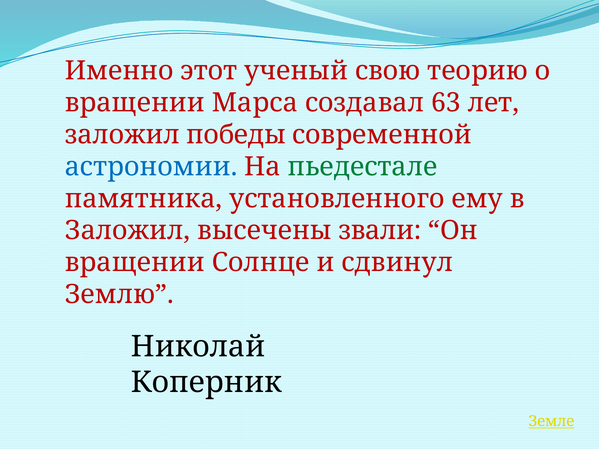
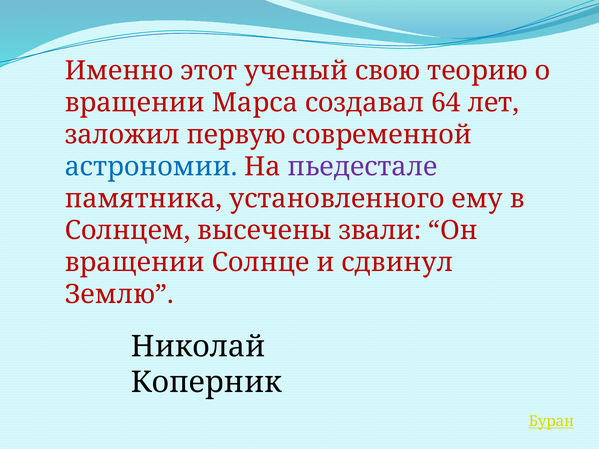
63: 63 -> 64 (446, 103)
победы: победы -> первую (236, 135)
пьедестале colour: green -> purple (362, 167)
Заложил: Заложил -> Солнцем (128, 231)
Земле: Земле -> Буран (551, 422)
